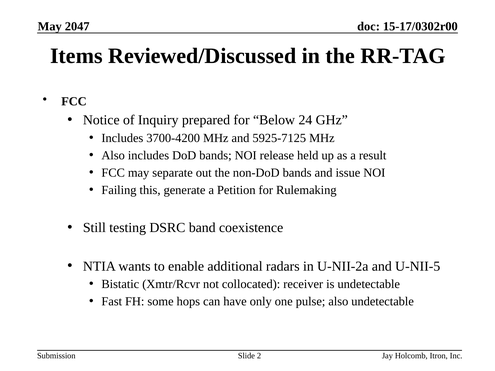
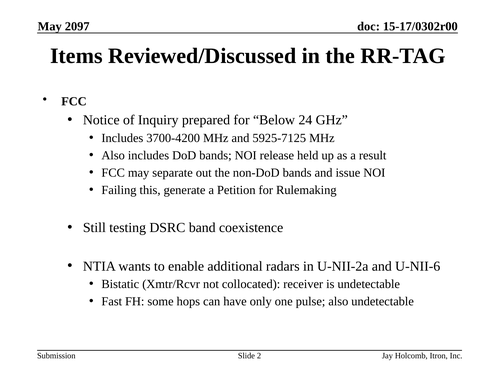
2047: 2047 -> 2097 (77, 26)
U-NII-5: U-NII-5 -> U-NII-6 (418, 266)
